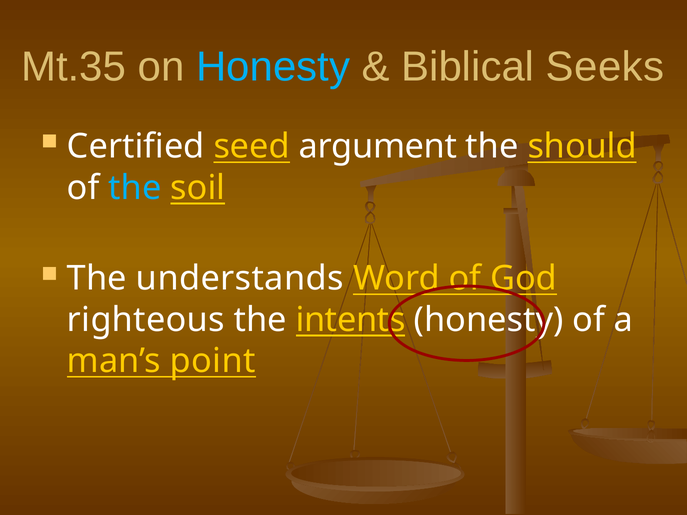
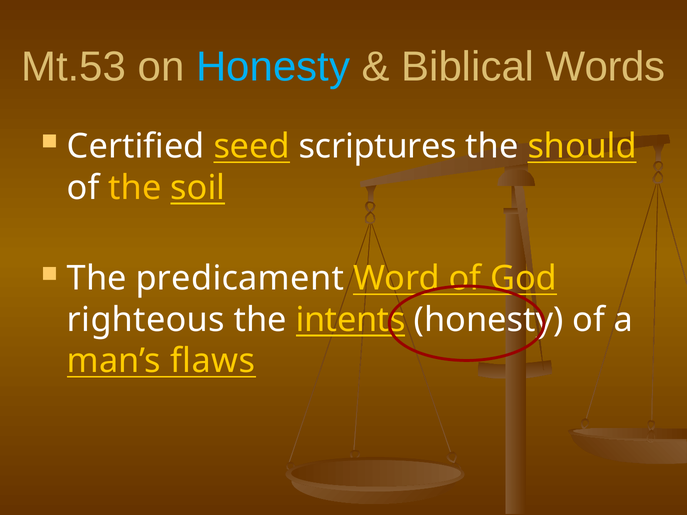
Mt.35: Mt.35 -> Mt.53 (74, 67)
Seeks: Seeks -> Words (606, 67)
argument: argument -> scriptures (378, 147)
the colour: light blue -> yellow (135, 188)
understands: understands -> predicament (240, 279)
point: point -> flaws (213, 361)
